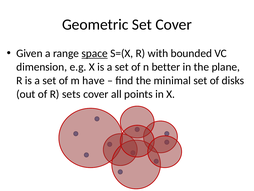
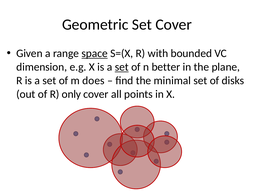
set underline: none -> present (122, 67)
have: have -> does (93, 80)
sets: sets -> only (71, 94)
